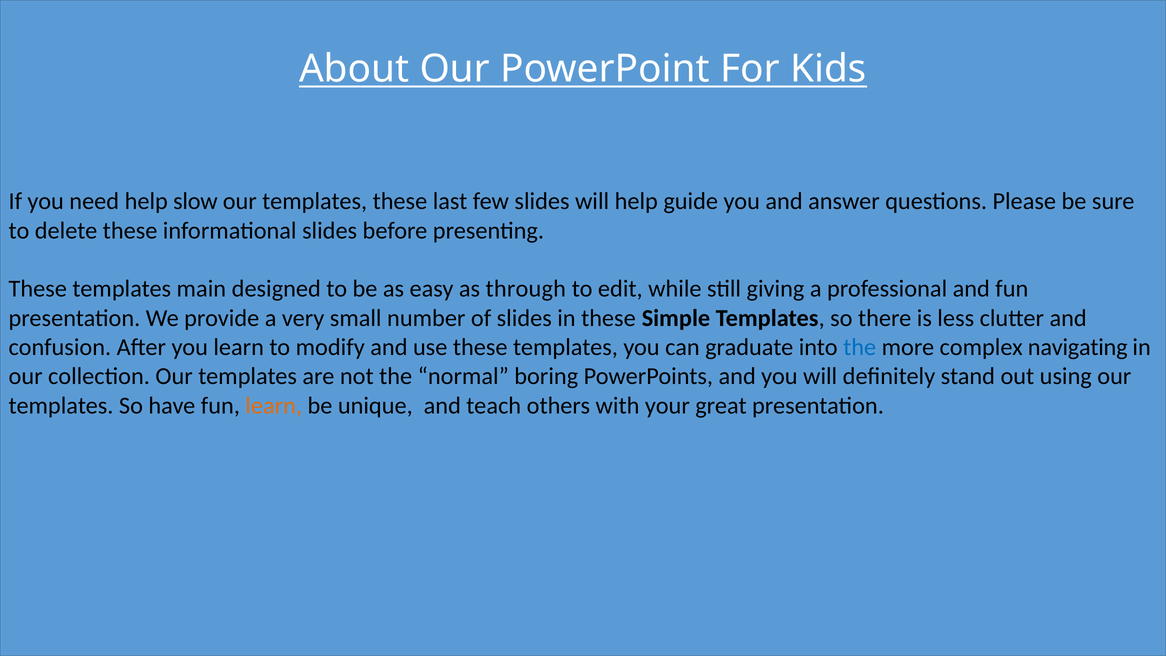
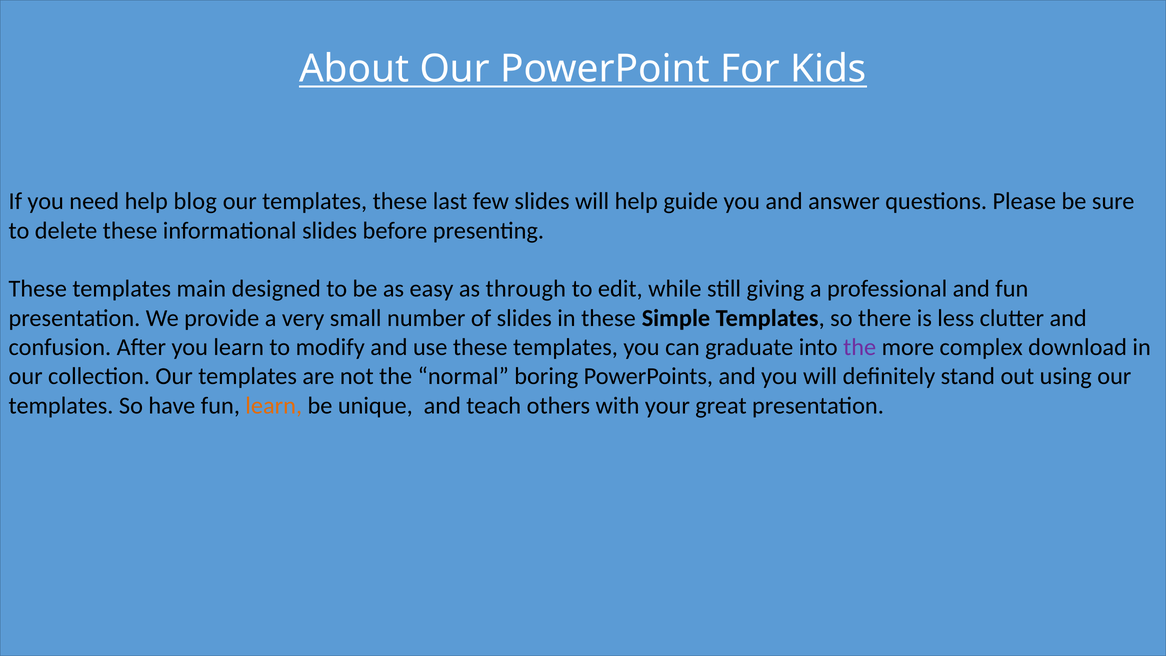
slow: slow -> blog (195, 201)
the colour: blue -> purple (860, 347)
navigating: navigating -> download (1078, 347)
